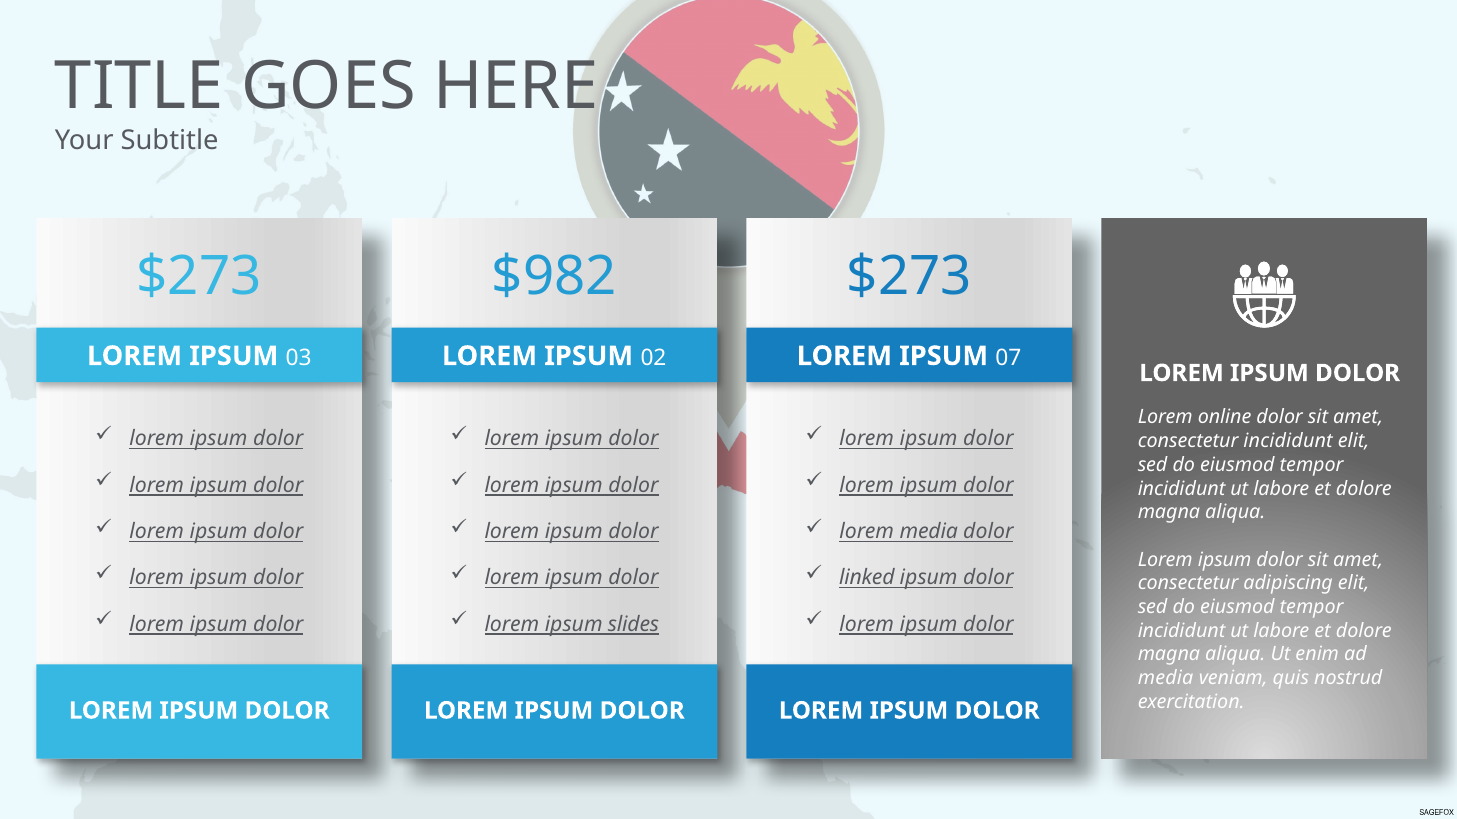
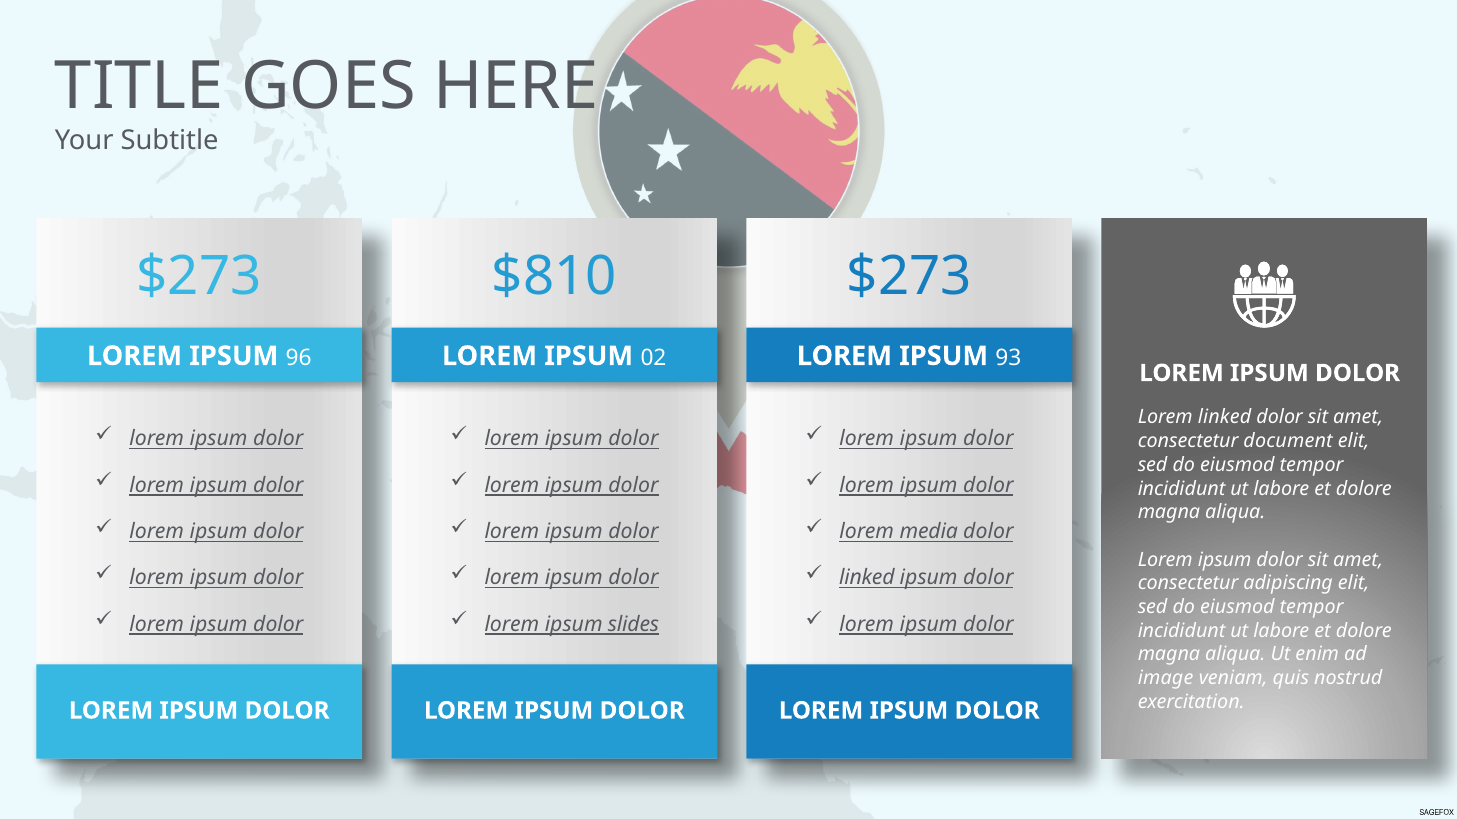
$982: $982 -> $810 (554, 276)
03: 03 -> 96 (299, 358)
07: 07 -> 93 (1008, 358)
Lorem online: online -> linked (1224, 418)
consectetur incididunt: incididunt -> document (1288, 441)
media: media -> image (1166, 678)
